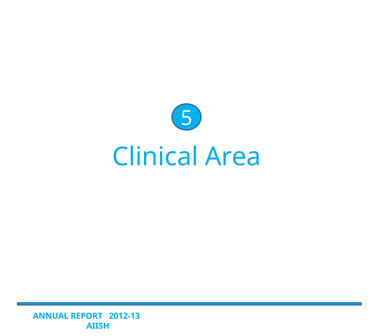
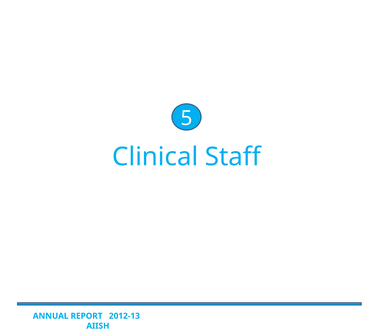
Area: Area -> Staff (233, 157)
